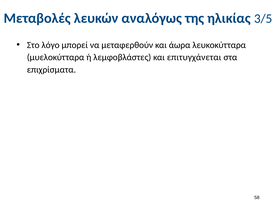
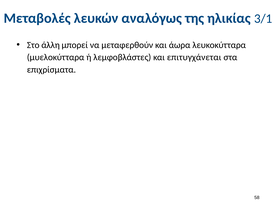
3/5: 3/5 -> 3/1 (263, 19)
λόγο: λόγο -> άλλη (51, 45)
